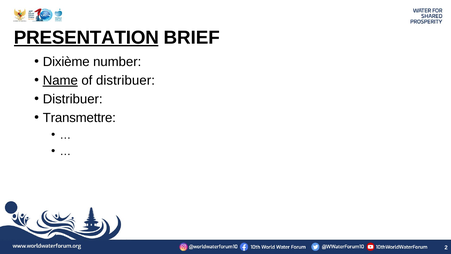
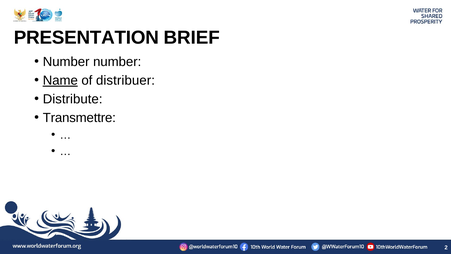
PRESENTATION underline: present -> none (86, 38)
Dixième: Dixième -> Number (66, 62)
Distribuer: Distribuer -> Distribute (73, 99)
